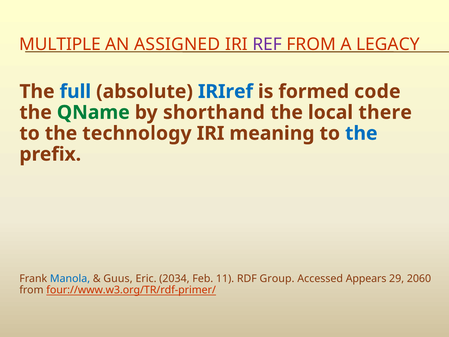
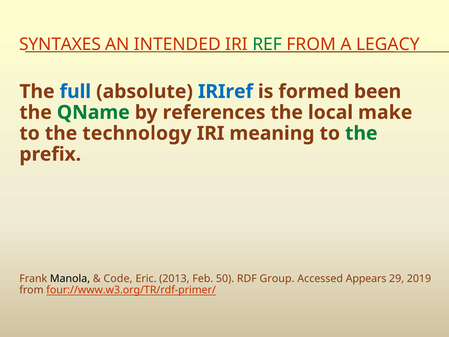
MULTIPLE: MULTIPLE -> SYNTAXES (60, 44)
ASSIGNED: ASSIGNED -> INTENDED (177, 44)
REF colour: purple -> green (267, 44)
code: code -> been (378, 91)
shorthand: shorthand -> references (214, 112)
there: there -> make (385, 112)
the colour: blue -> green (361, 133)
Manola colour: blue -> black (70, 278)
Guus: Guus -> Code (118, 278)
2034: 2034 -> 2013 (174, 278)
11: 11 -> 50 (225, 278)
2060: 2060 -> 2019 (419, 278)
